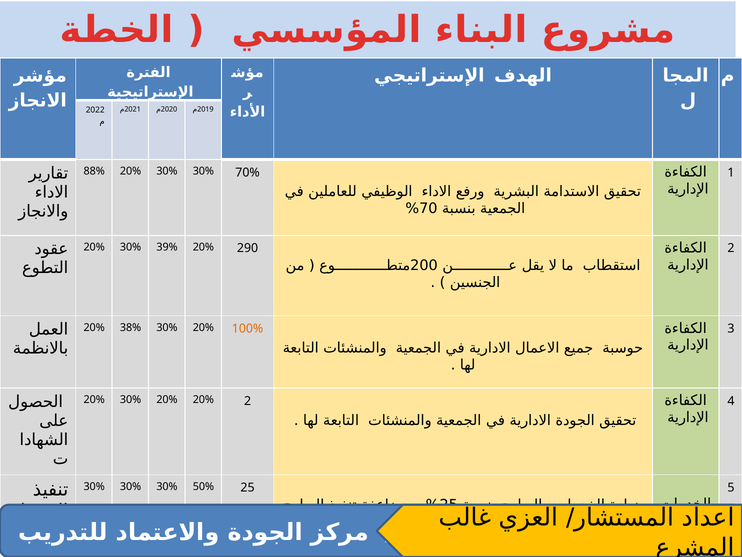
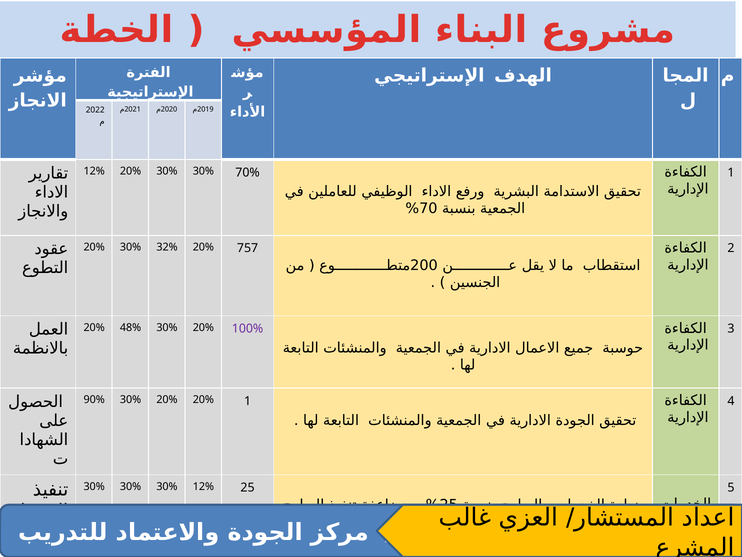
88%: 88% -> 12% (94, 171)
39%: 39% -> 32% (167, 247)
290: 290 -> 757 (248, 248)
38%: 38% -> 48% (131, 327)
100% colour: orange -> purple (248, 328)
20%: 20% -> 90% (94, 399)
20% 2: 2 -> 1 (248, 401)
30% 50%: 50% -> 12% (203, 486)
